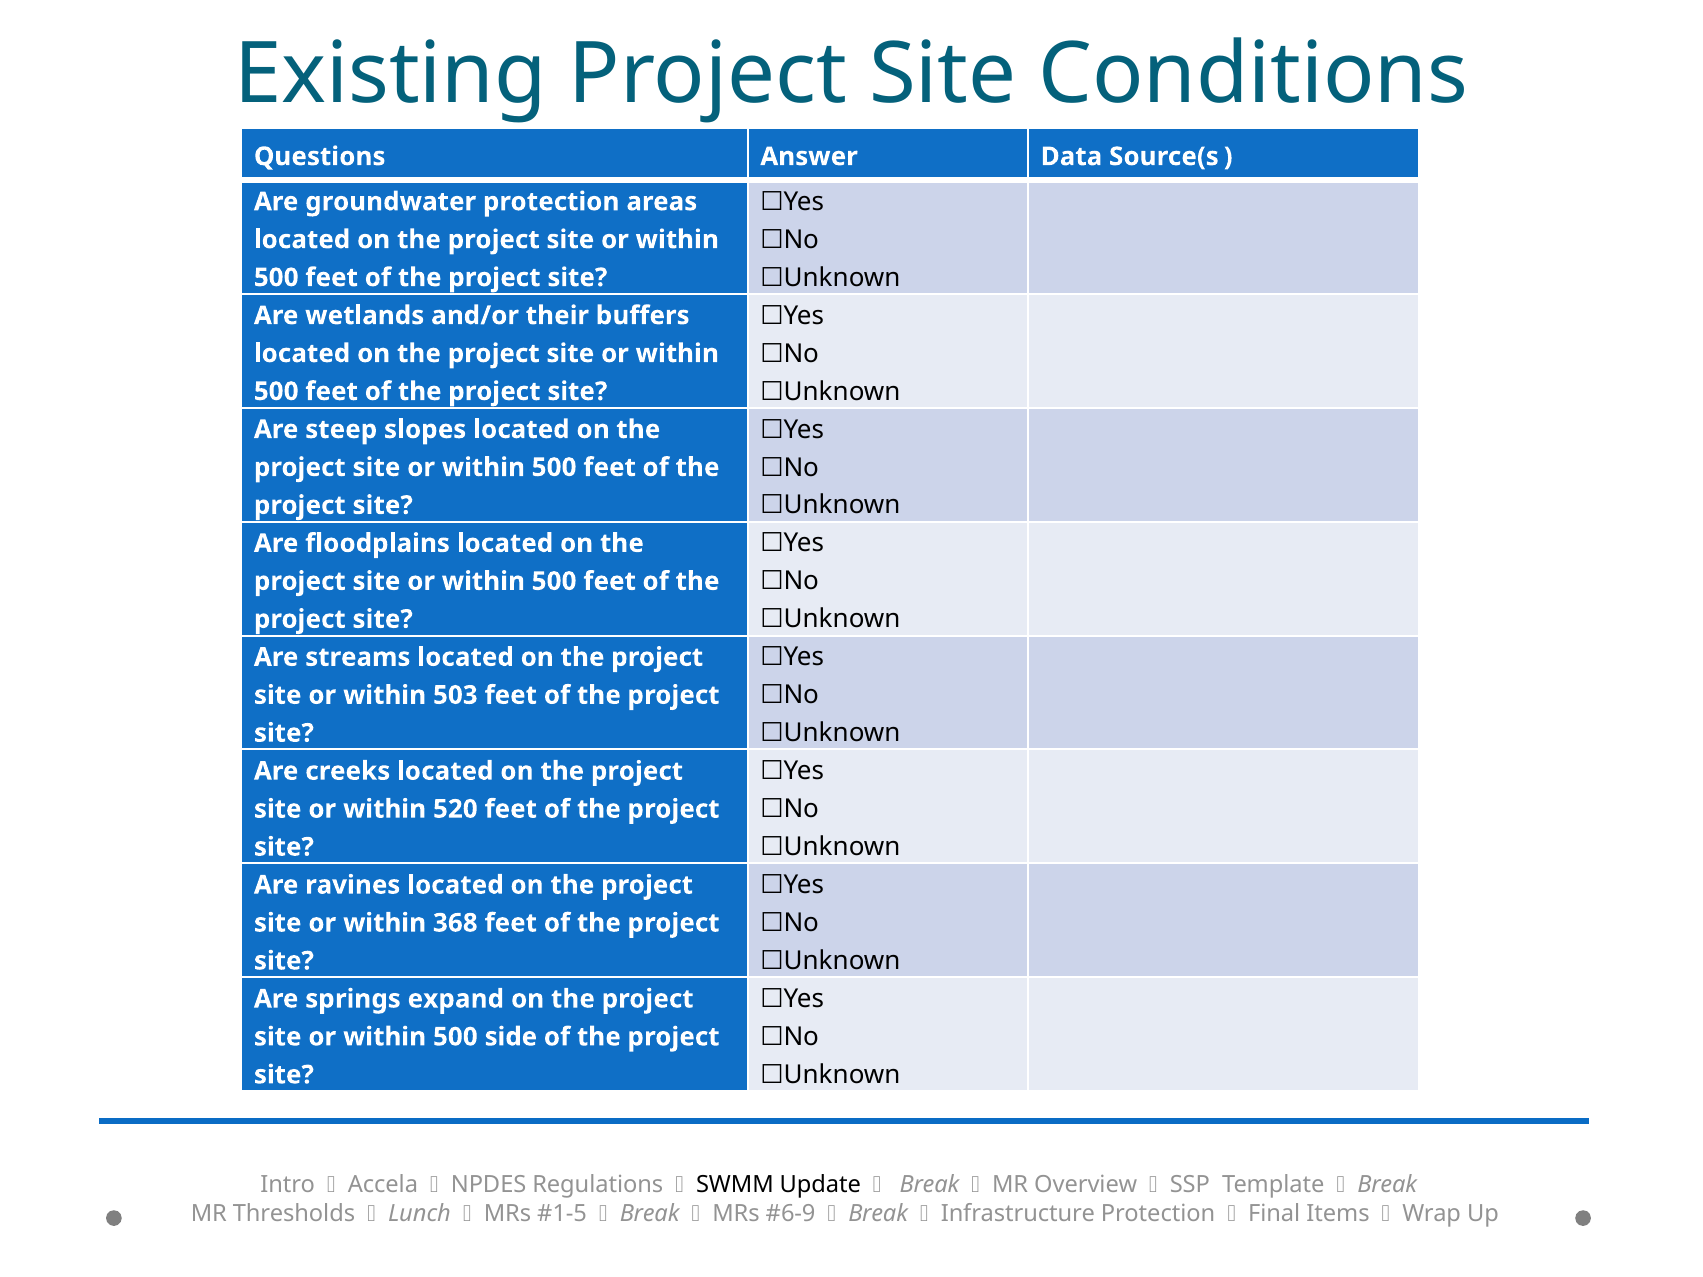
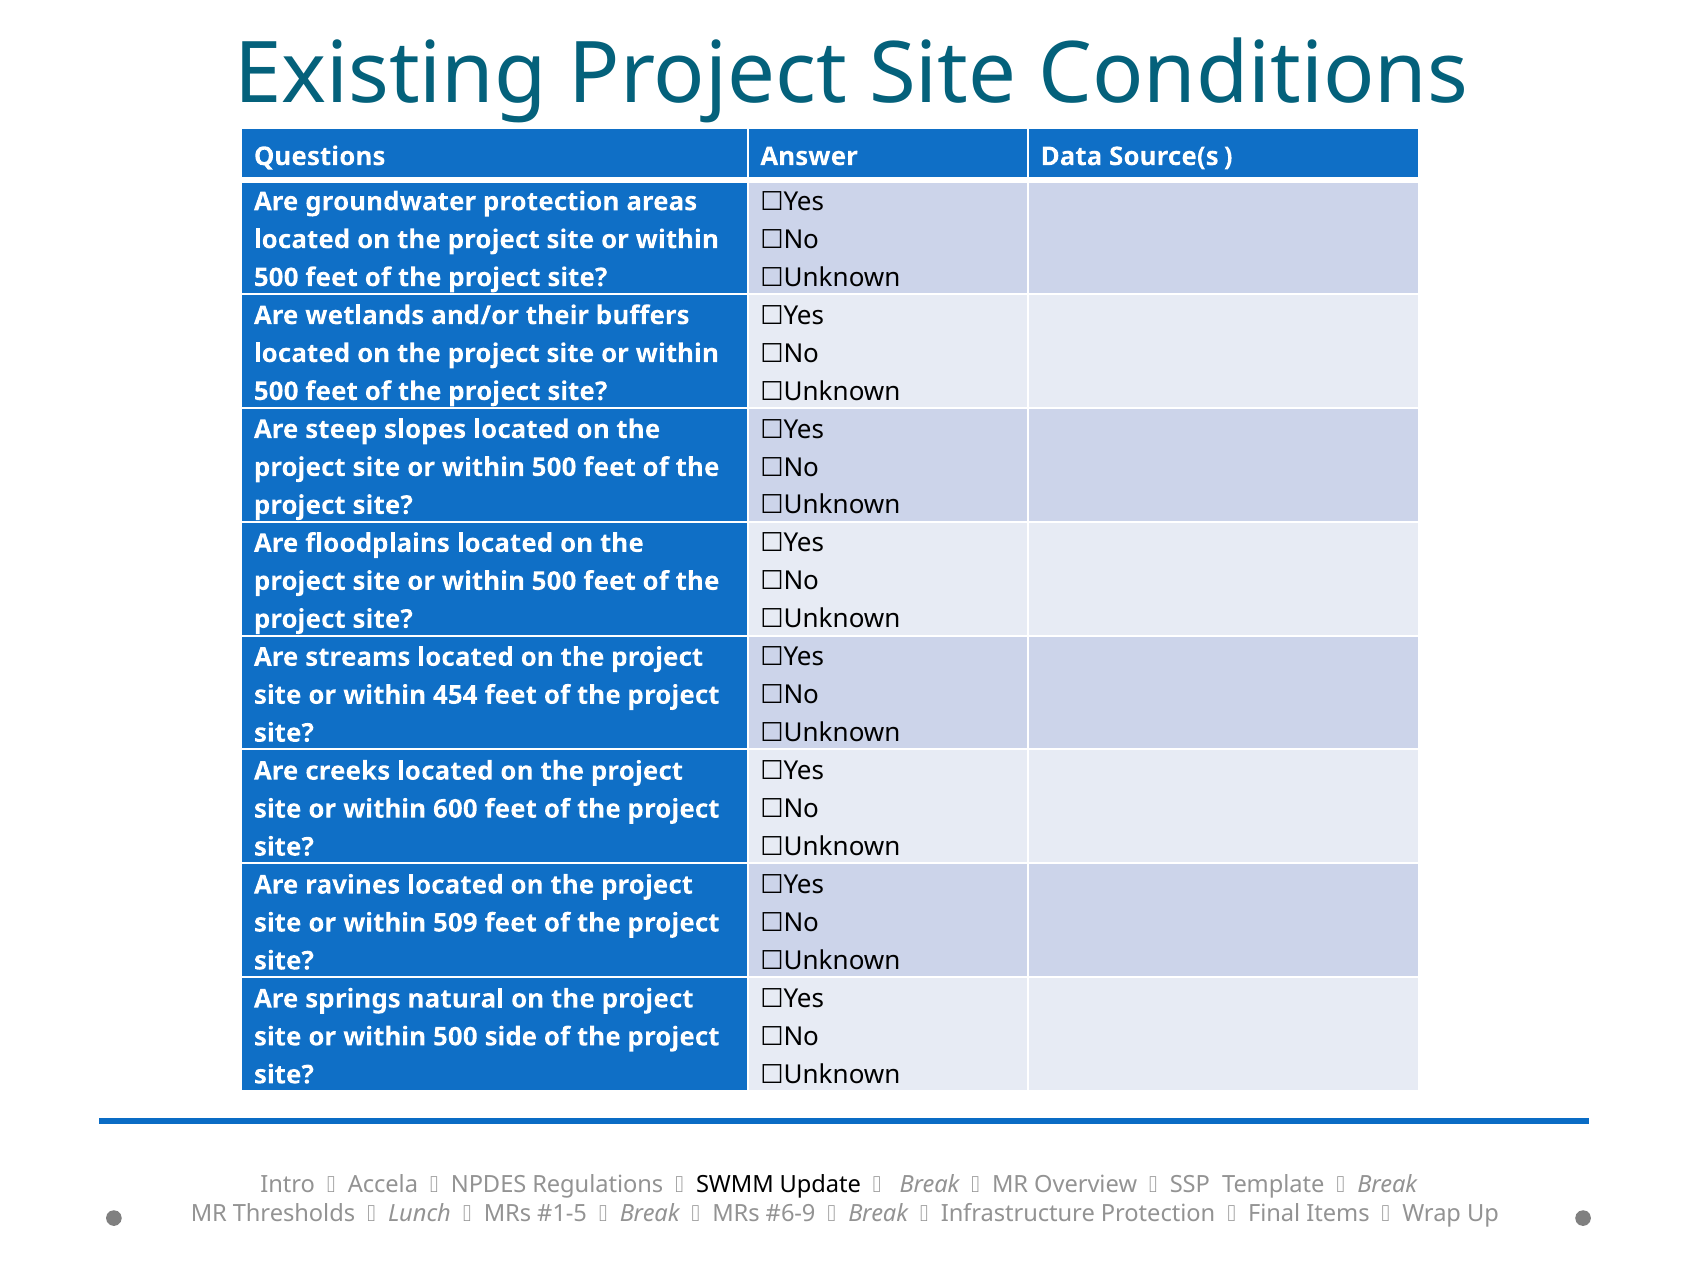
503: 503 -> 454 (455, 695)
520: 520 -> 600 (455, 809)
368: 368 -> 509 (455, 923)
expand: expand -> natural (456, 999)
